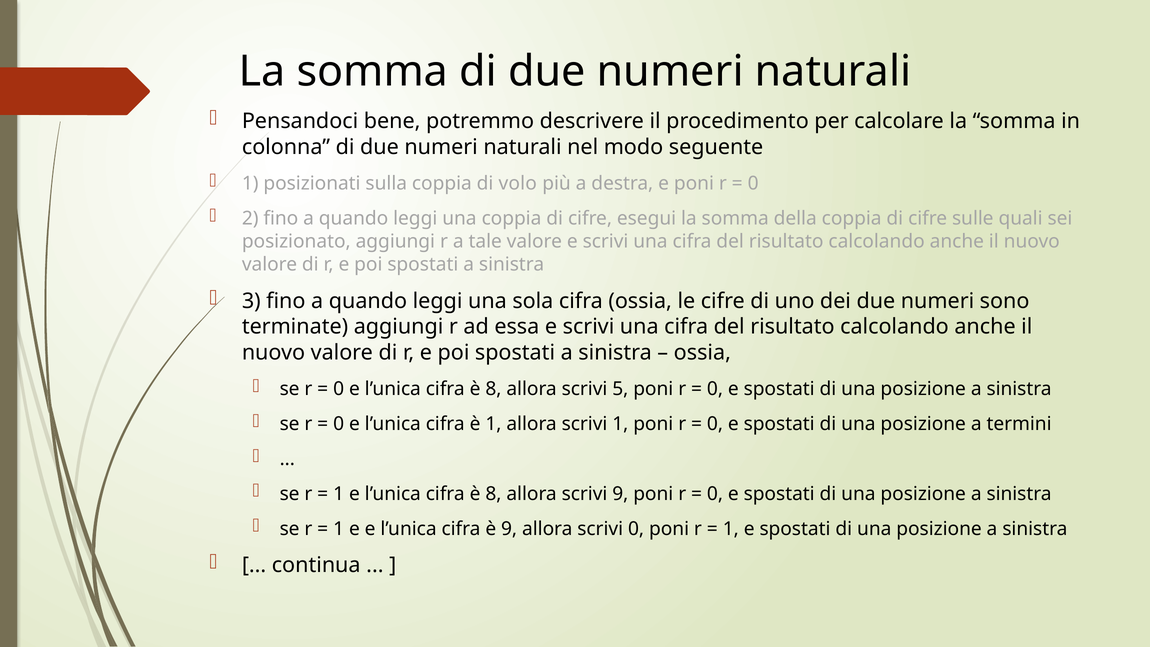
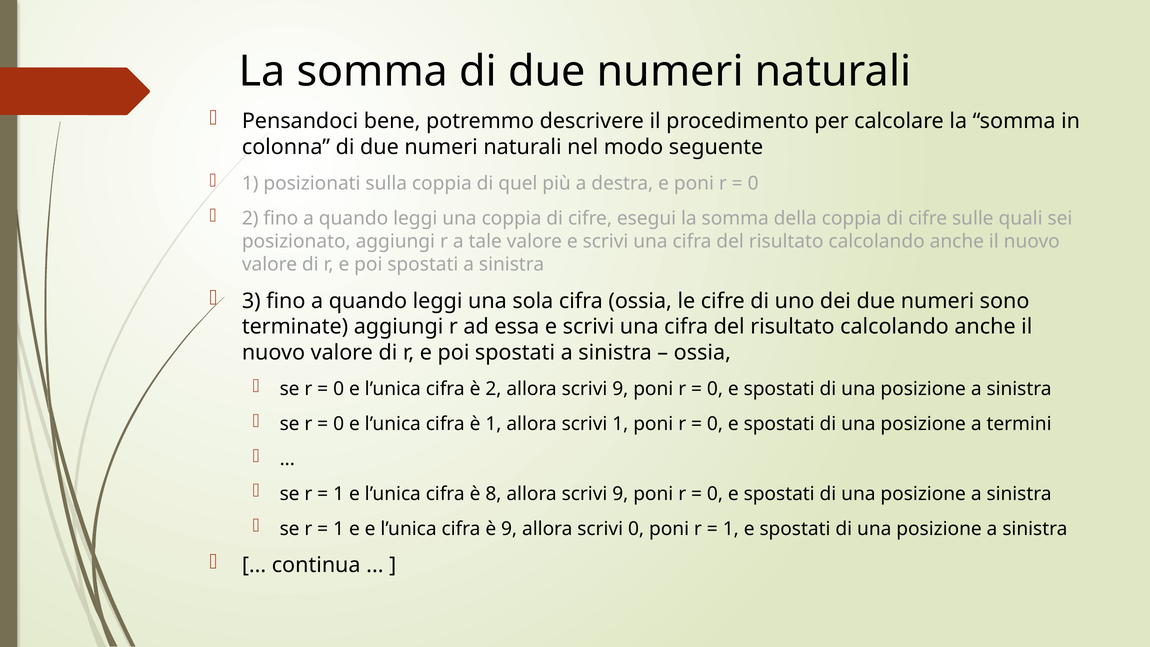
volo: volo -> quel (518, 183)
8: 8 -> 2 (493, 389)
5: 5 -> 9 (620, 389)
